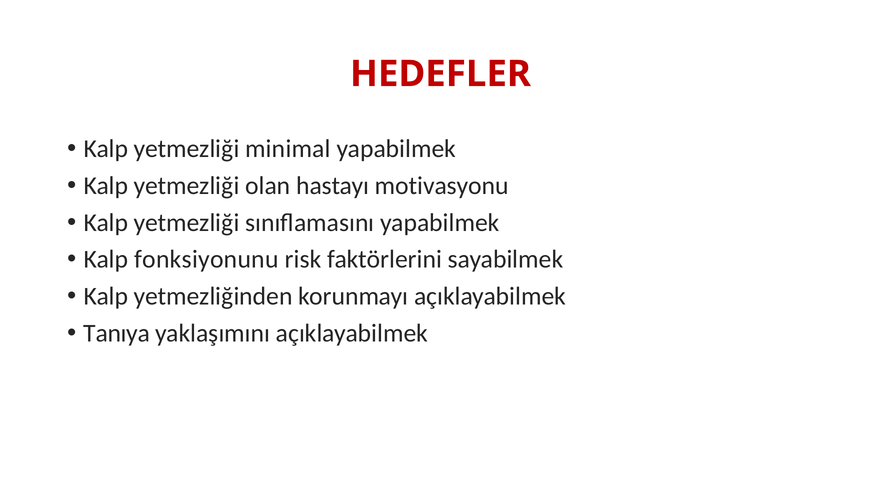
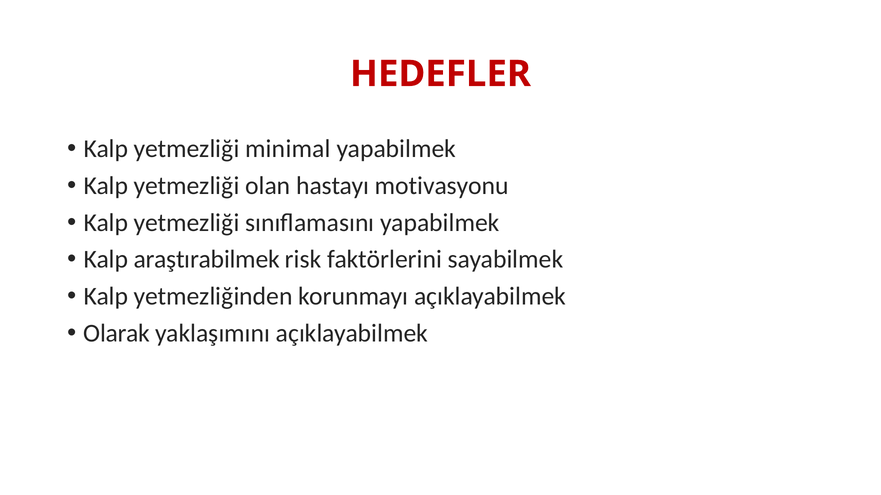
fonksiyonunu: fonksiyonunu -> araştırabilmek (207, 260)
Tanıya: Tanıya -> Olarak (117, 334)
